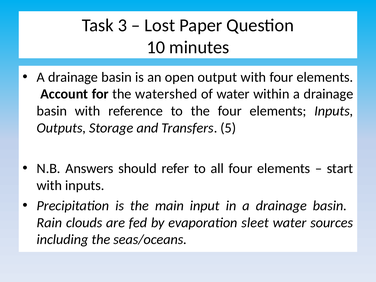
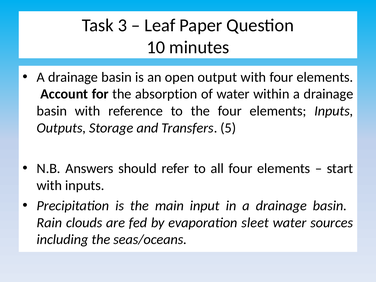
Lost: Lost -> Leaf (160, 25)
watershed: watershed -> absorption (166, 94)
